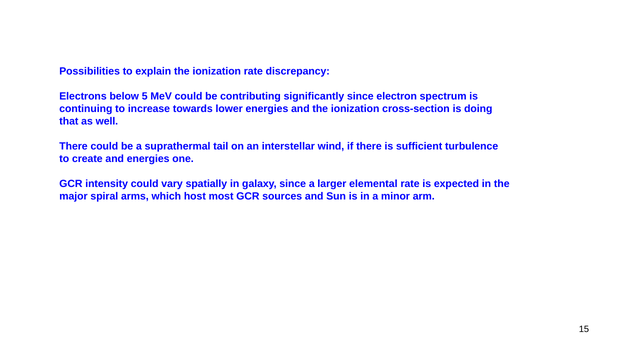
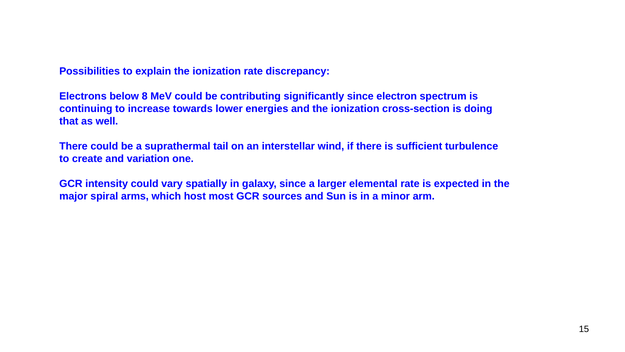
5: 5 -> 8 (145, 96)
and energies: energies -> variation (148, 159)
